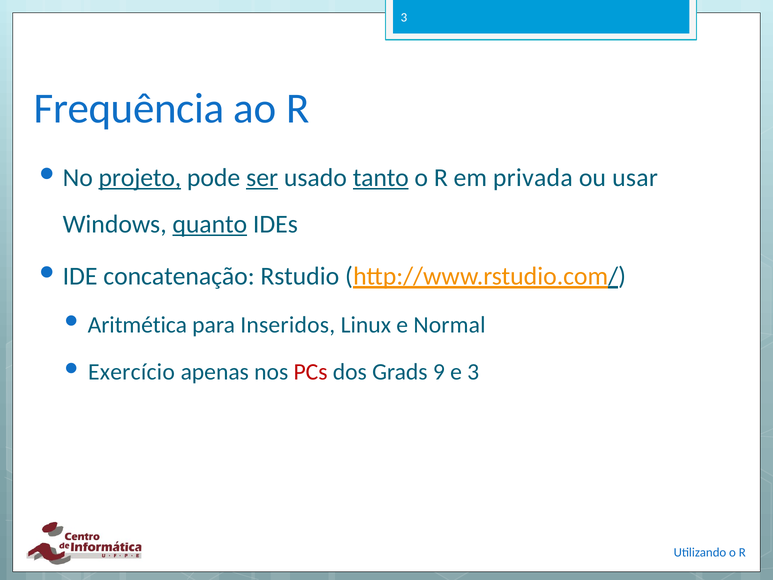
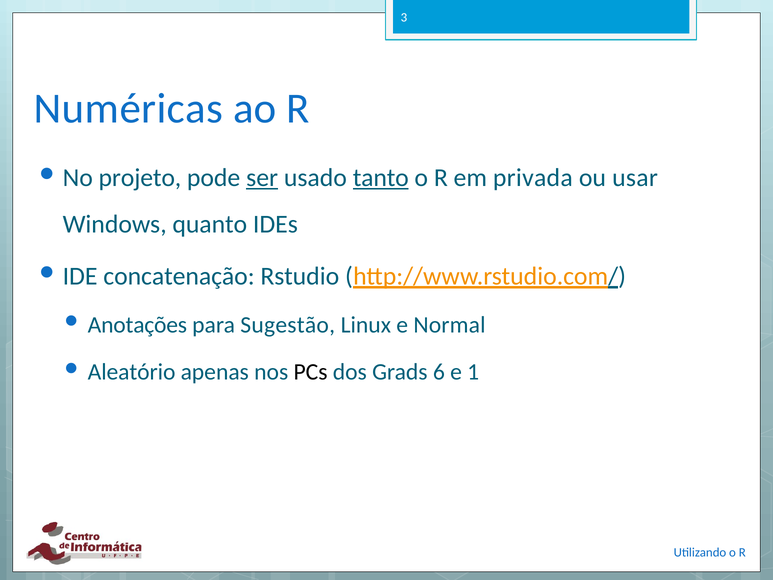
Frequência: Frequência -> Numéricas (128, 109)
projeto underline: present -> none (140, 178)
quanto underline: present -> none (210, 224)
Aritmética: Aritmética -> Anotações (137, 325)
Inseridos: Inseridos -> Sugestão (288, 325)
Exercício: Exercício -> Aleatório (132, 372)
PCs colour: red -> black (311, 372)
9: 9 -> 6 (439, 372)
e 3: 3 -> 1 (473, 372)
